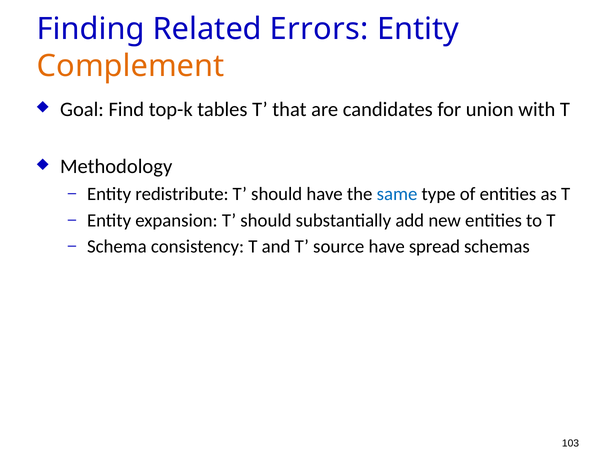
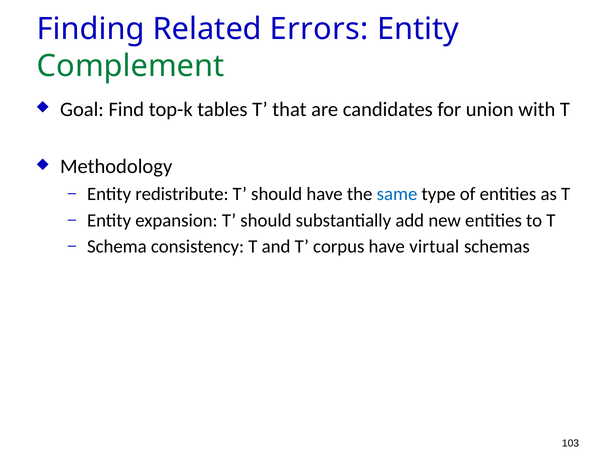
Complement colour: orange -> green (131, 66)
source: source -> corpus (339, 247)
spread: spread -> virtual (434, 247)
